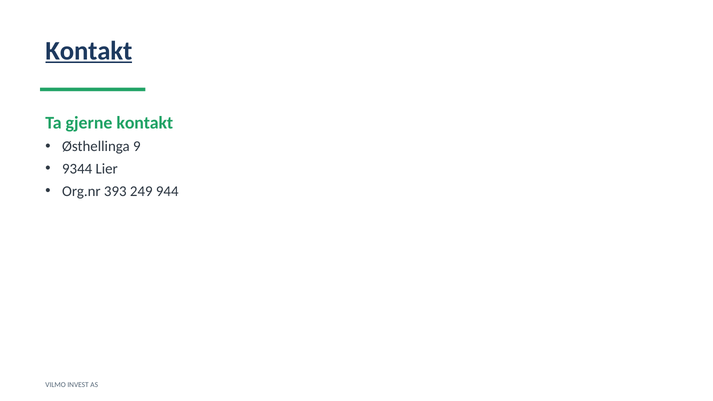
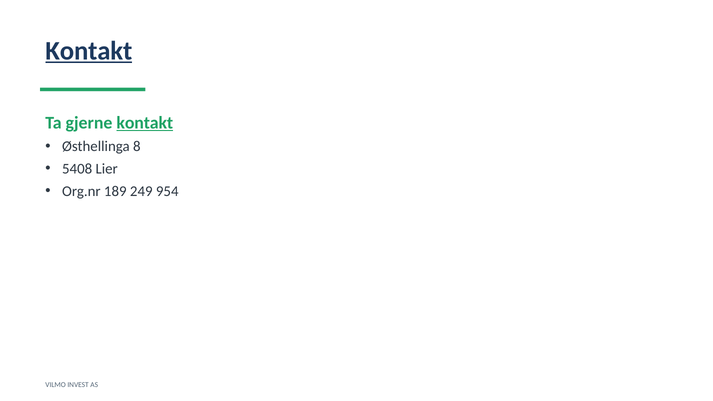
kontakt underline: none -> present (145, 123)
9: 9 -> 8 (137, 147)
9344: 9344 -> 5408 (77, 169)
393: 393 -> 189 (115, 191)
944: 944 -> 954 (167, 191)
